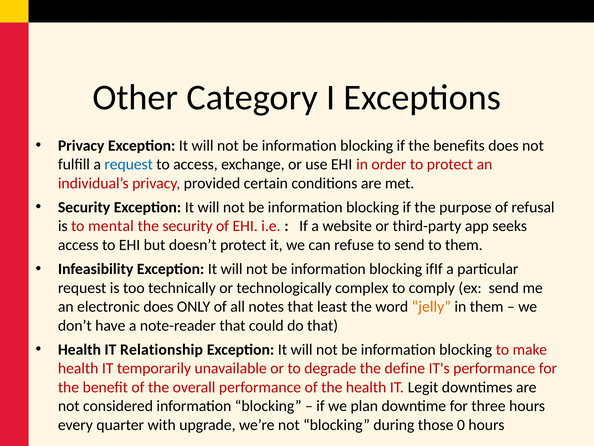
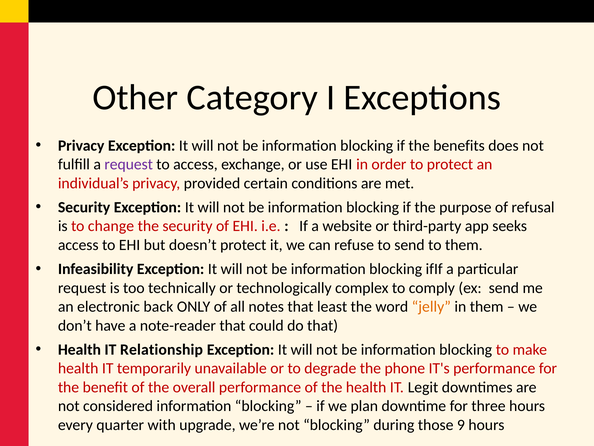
request colour: blue -> purple (129, 164)
mental: mental -> change (111, 226)
electronic does: does -> back (158, 306)
define: define -> phone (405, 368)
0: 0 -> 9 (461, 424)
